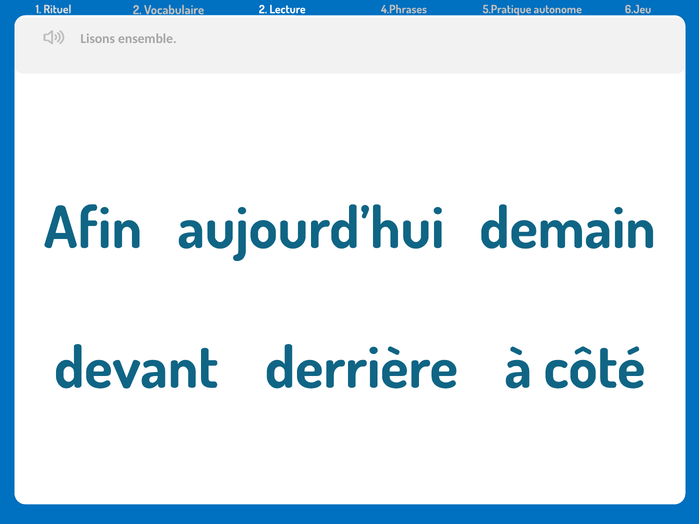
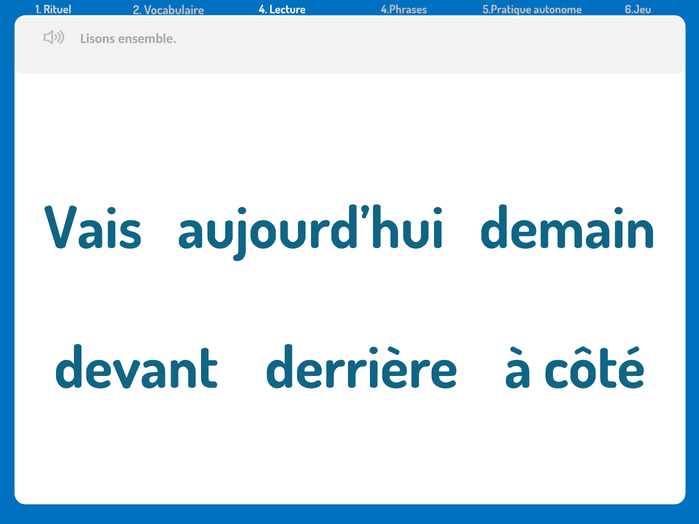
Vocabulaire 2: 2 -> 4 (263, 9)
Afin: Afin -> Vais (93, 229)
